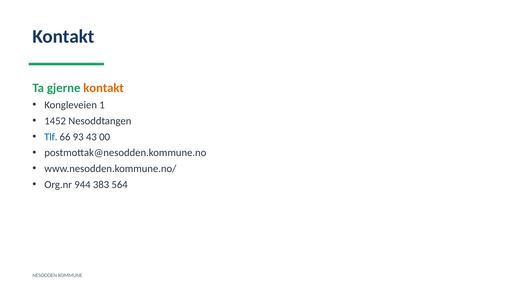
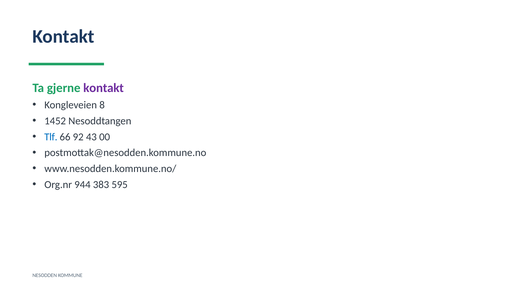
kontakt colour: orange -> purple (104, 88)
1: 1 -> 8 (102, 105)
93: 93 -> 92 (78, 137)
564: 564 -> 595 (120, 185)
